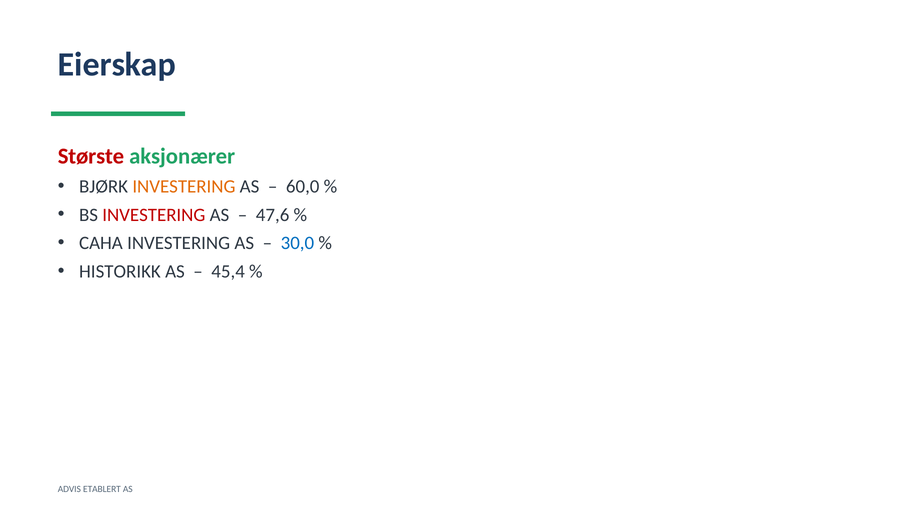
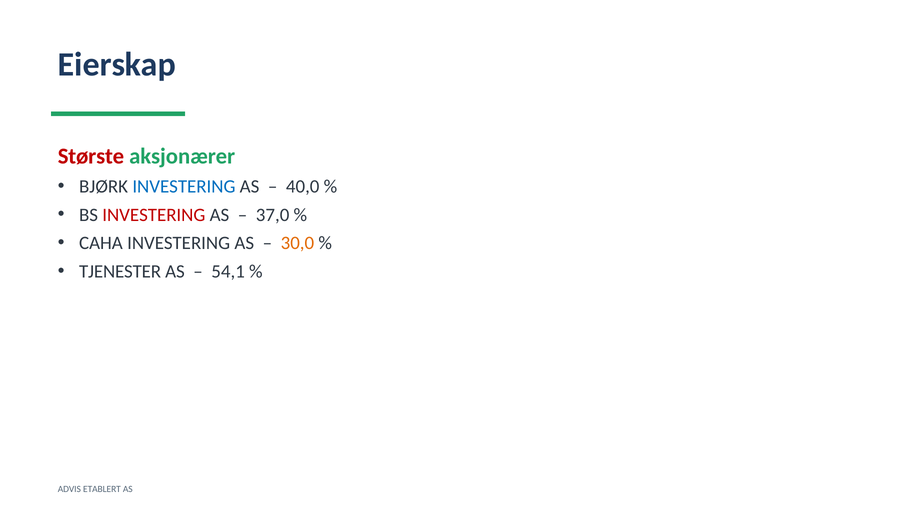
INVESTERING colour: orange -> blue (184, 187)
60,0: 60,0 -> 40,0 (303, 187)
47,6: 47,6 -> 37,0 (273, 215)
30,0 colour: blue -> orange (297, 243)
HISTORIKK: HISTORIKK -> TJENESTER (120, 272)
45,4: 45,4 -> 54,1 (228, 272)
